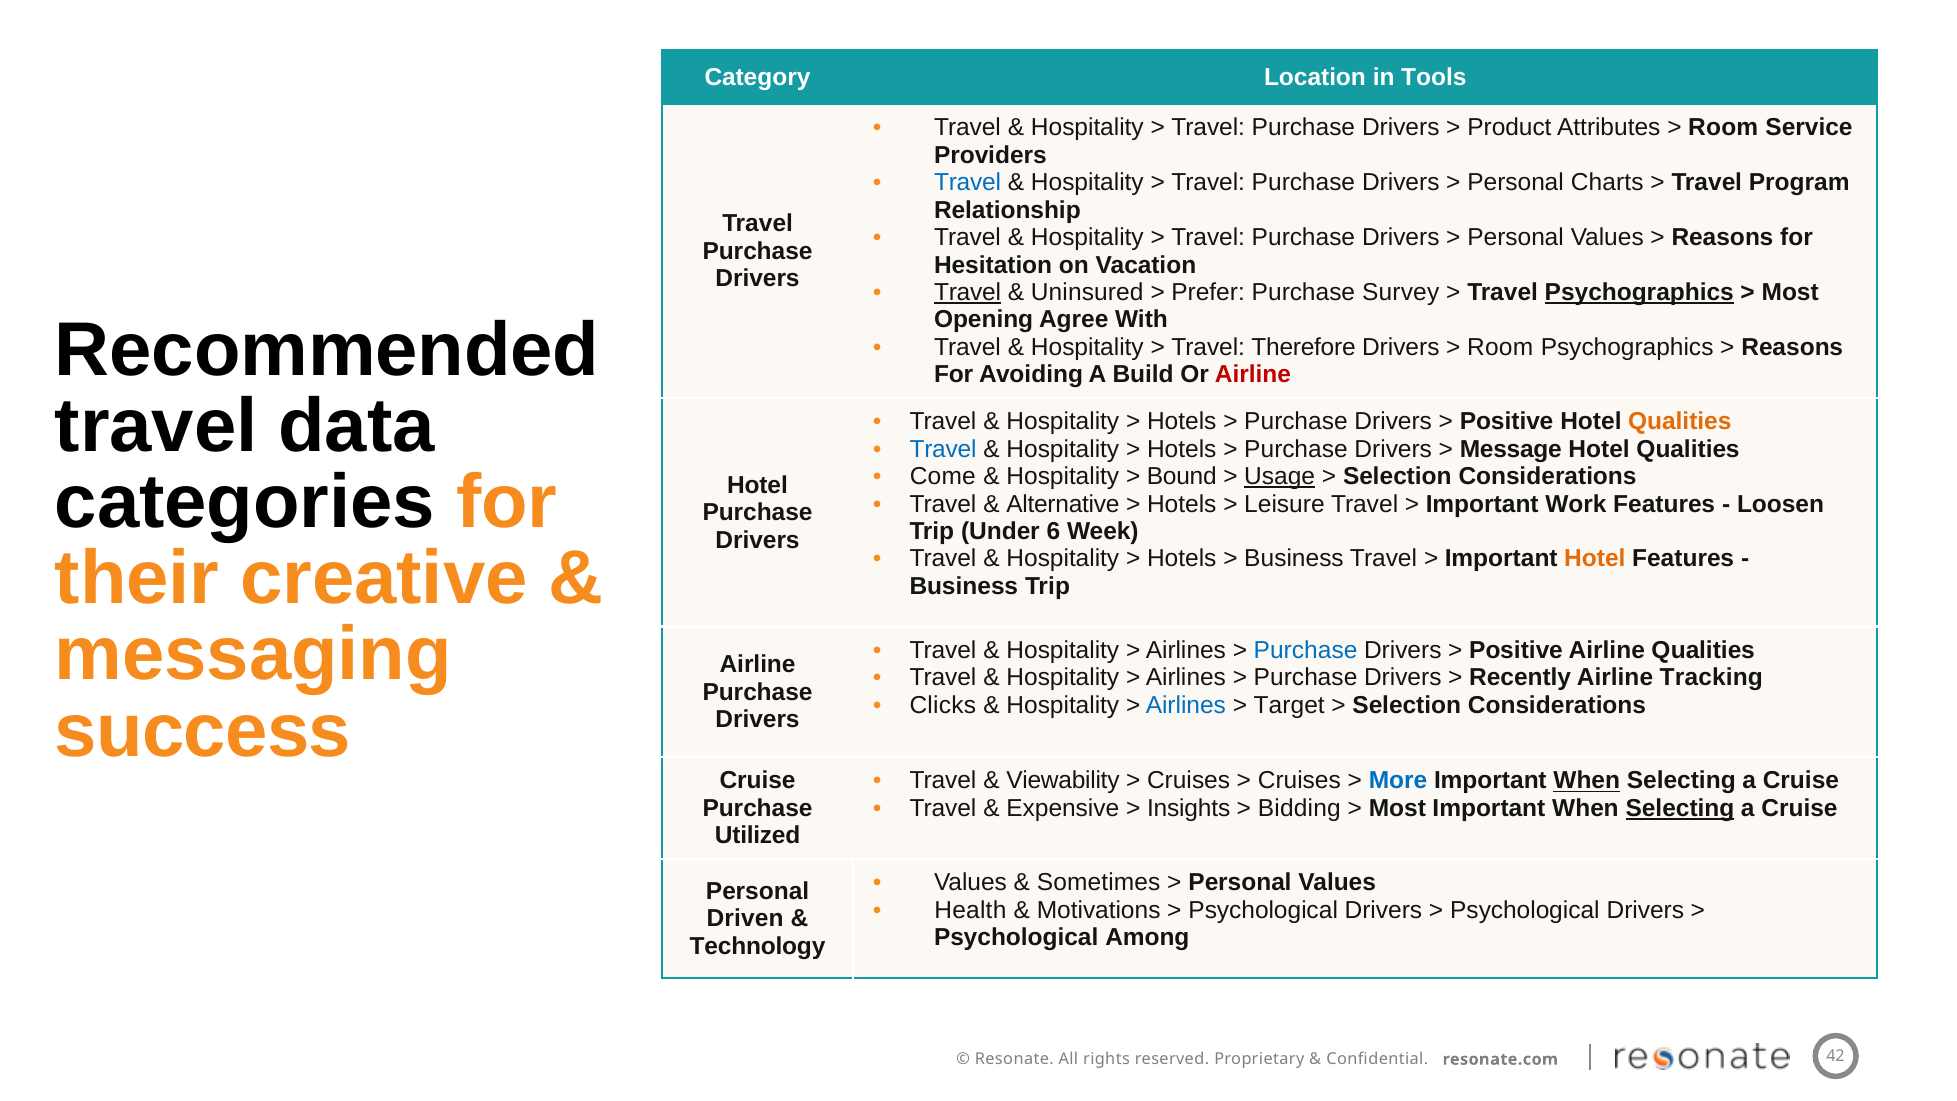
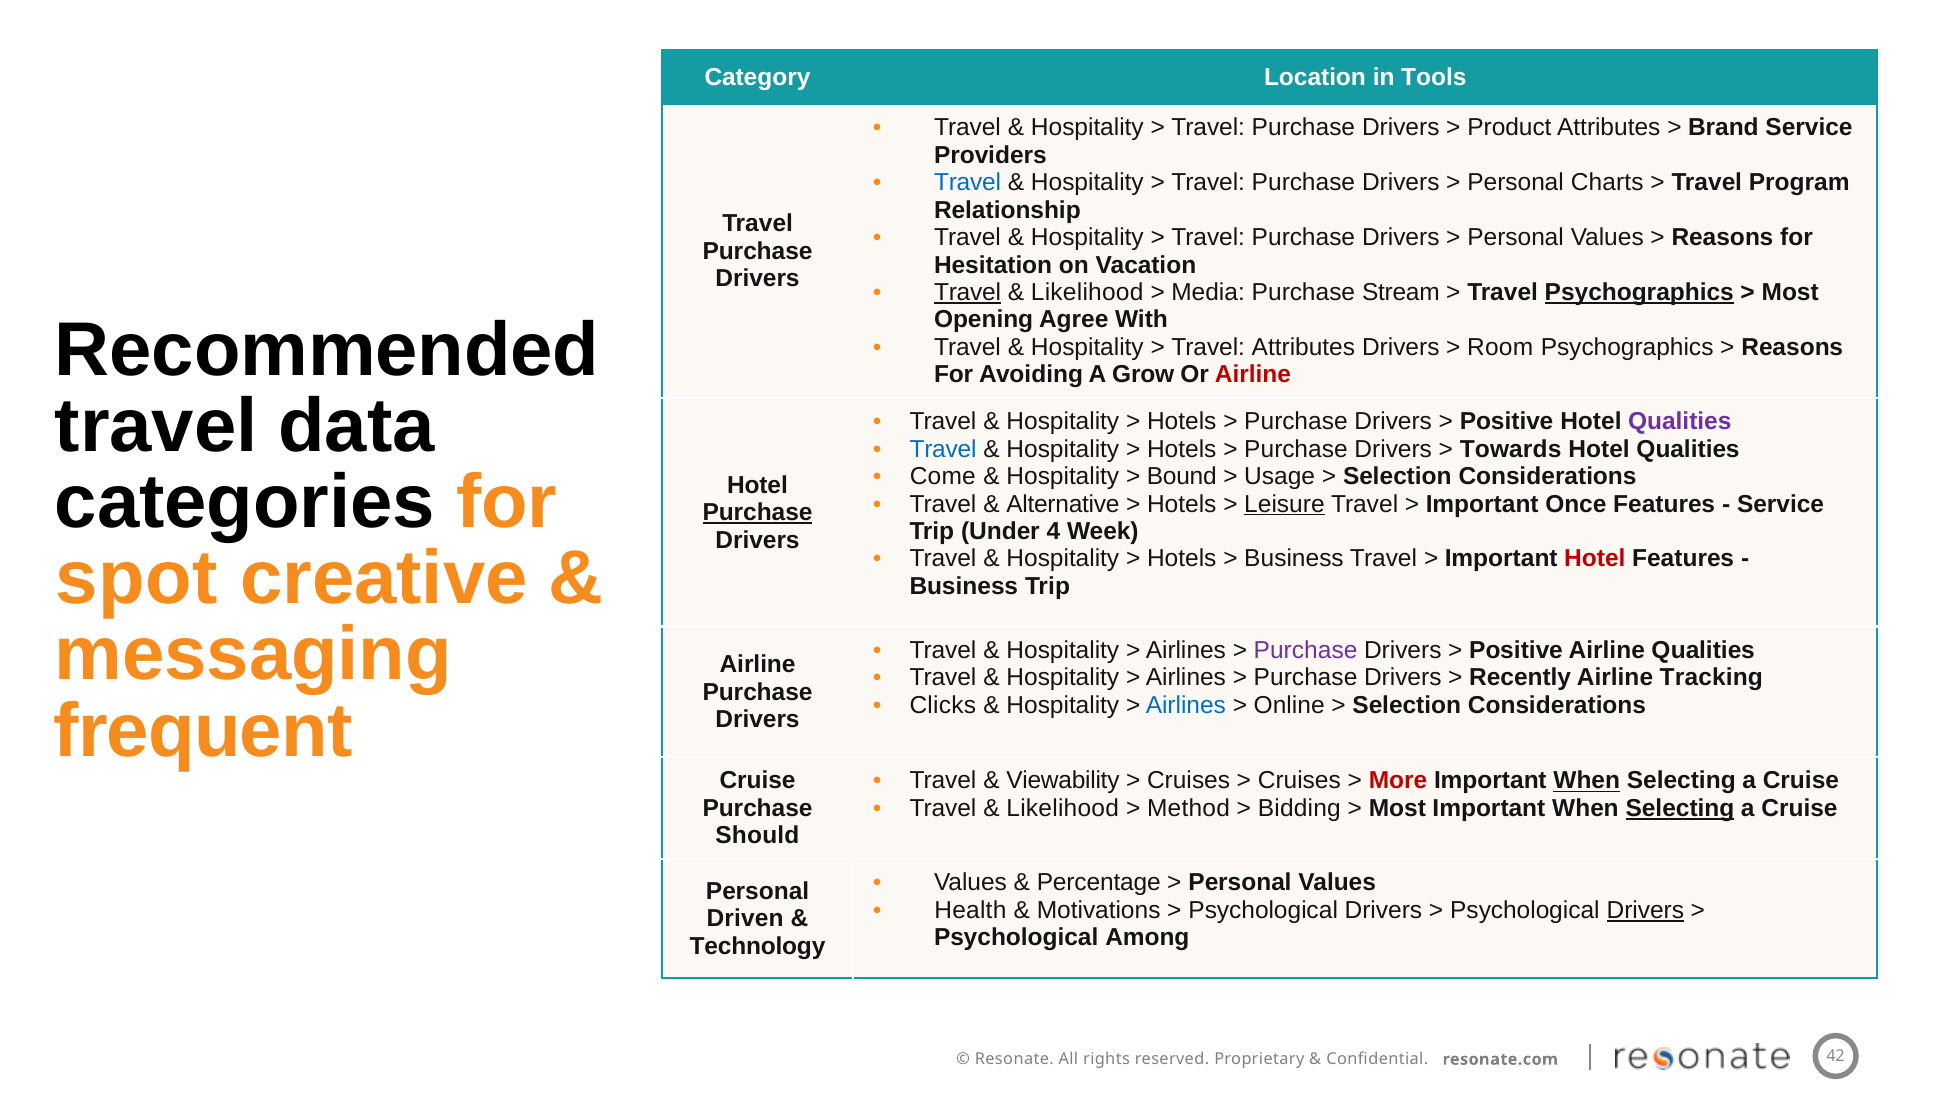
Room: Room -> Brand (1723, 128)
Uninsured: Uninsured -> Likelihood (1087, 292)
Prefer: Prefer -> Media (1208, 292)
Survey: Survey -> Stream (1401, 292)
Travel Therefore: Therefore -> Attributes (1303, 347)
Build: Build -> Grow (1143, 375)
Qualities colour: orange -> purple (1680, 422)
Message: Message -> Towards (1511, 449)
Usage underline: present -> none (1280, 477)
Leisure underline: none -> present (1284, 504)
Work: Work -> Once (1576, 504)
Loosen: Loosen -> Service (1781, 504)
Purchase underline: none -> present (757, 513)
6: 6 -> 4 (1053, 531)
their: their -> spot (137, 579)
Hotel colour: orange -> red (1595, 559)
Purchase colour: blue -> purple (1306, 650)
Target: Target -> Online (1289, 705)
success: success -> frequent (203, 731)
More colour: blue -> red (1398, 781)
Expensive: Expensive -> Likelihood (1063, 808)
Insights: Insights -> Method (1188, 808)
Utilized: Utilized -> Should (757, 836)
Sometimes: Sometimes -> Percentage (1099, 883)
Drivers underline: none -> present (1645, 910)
